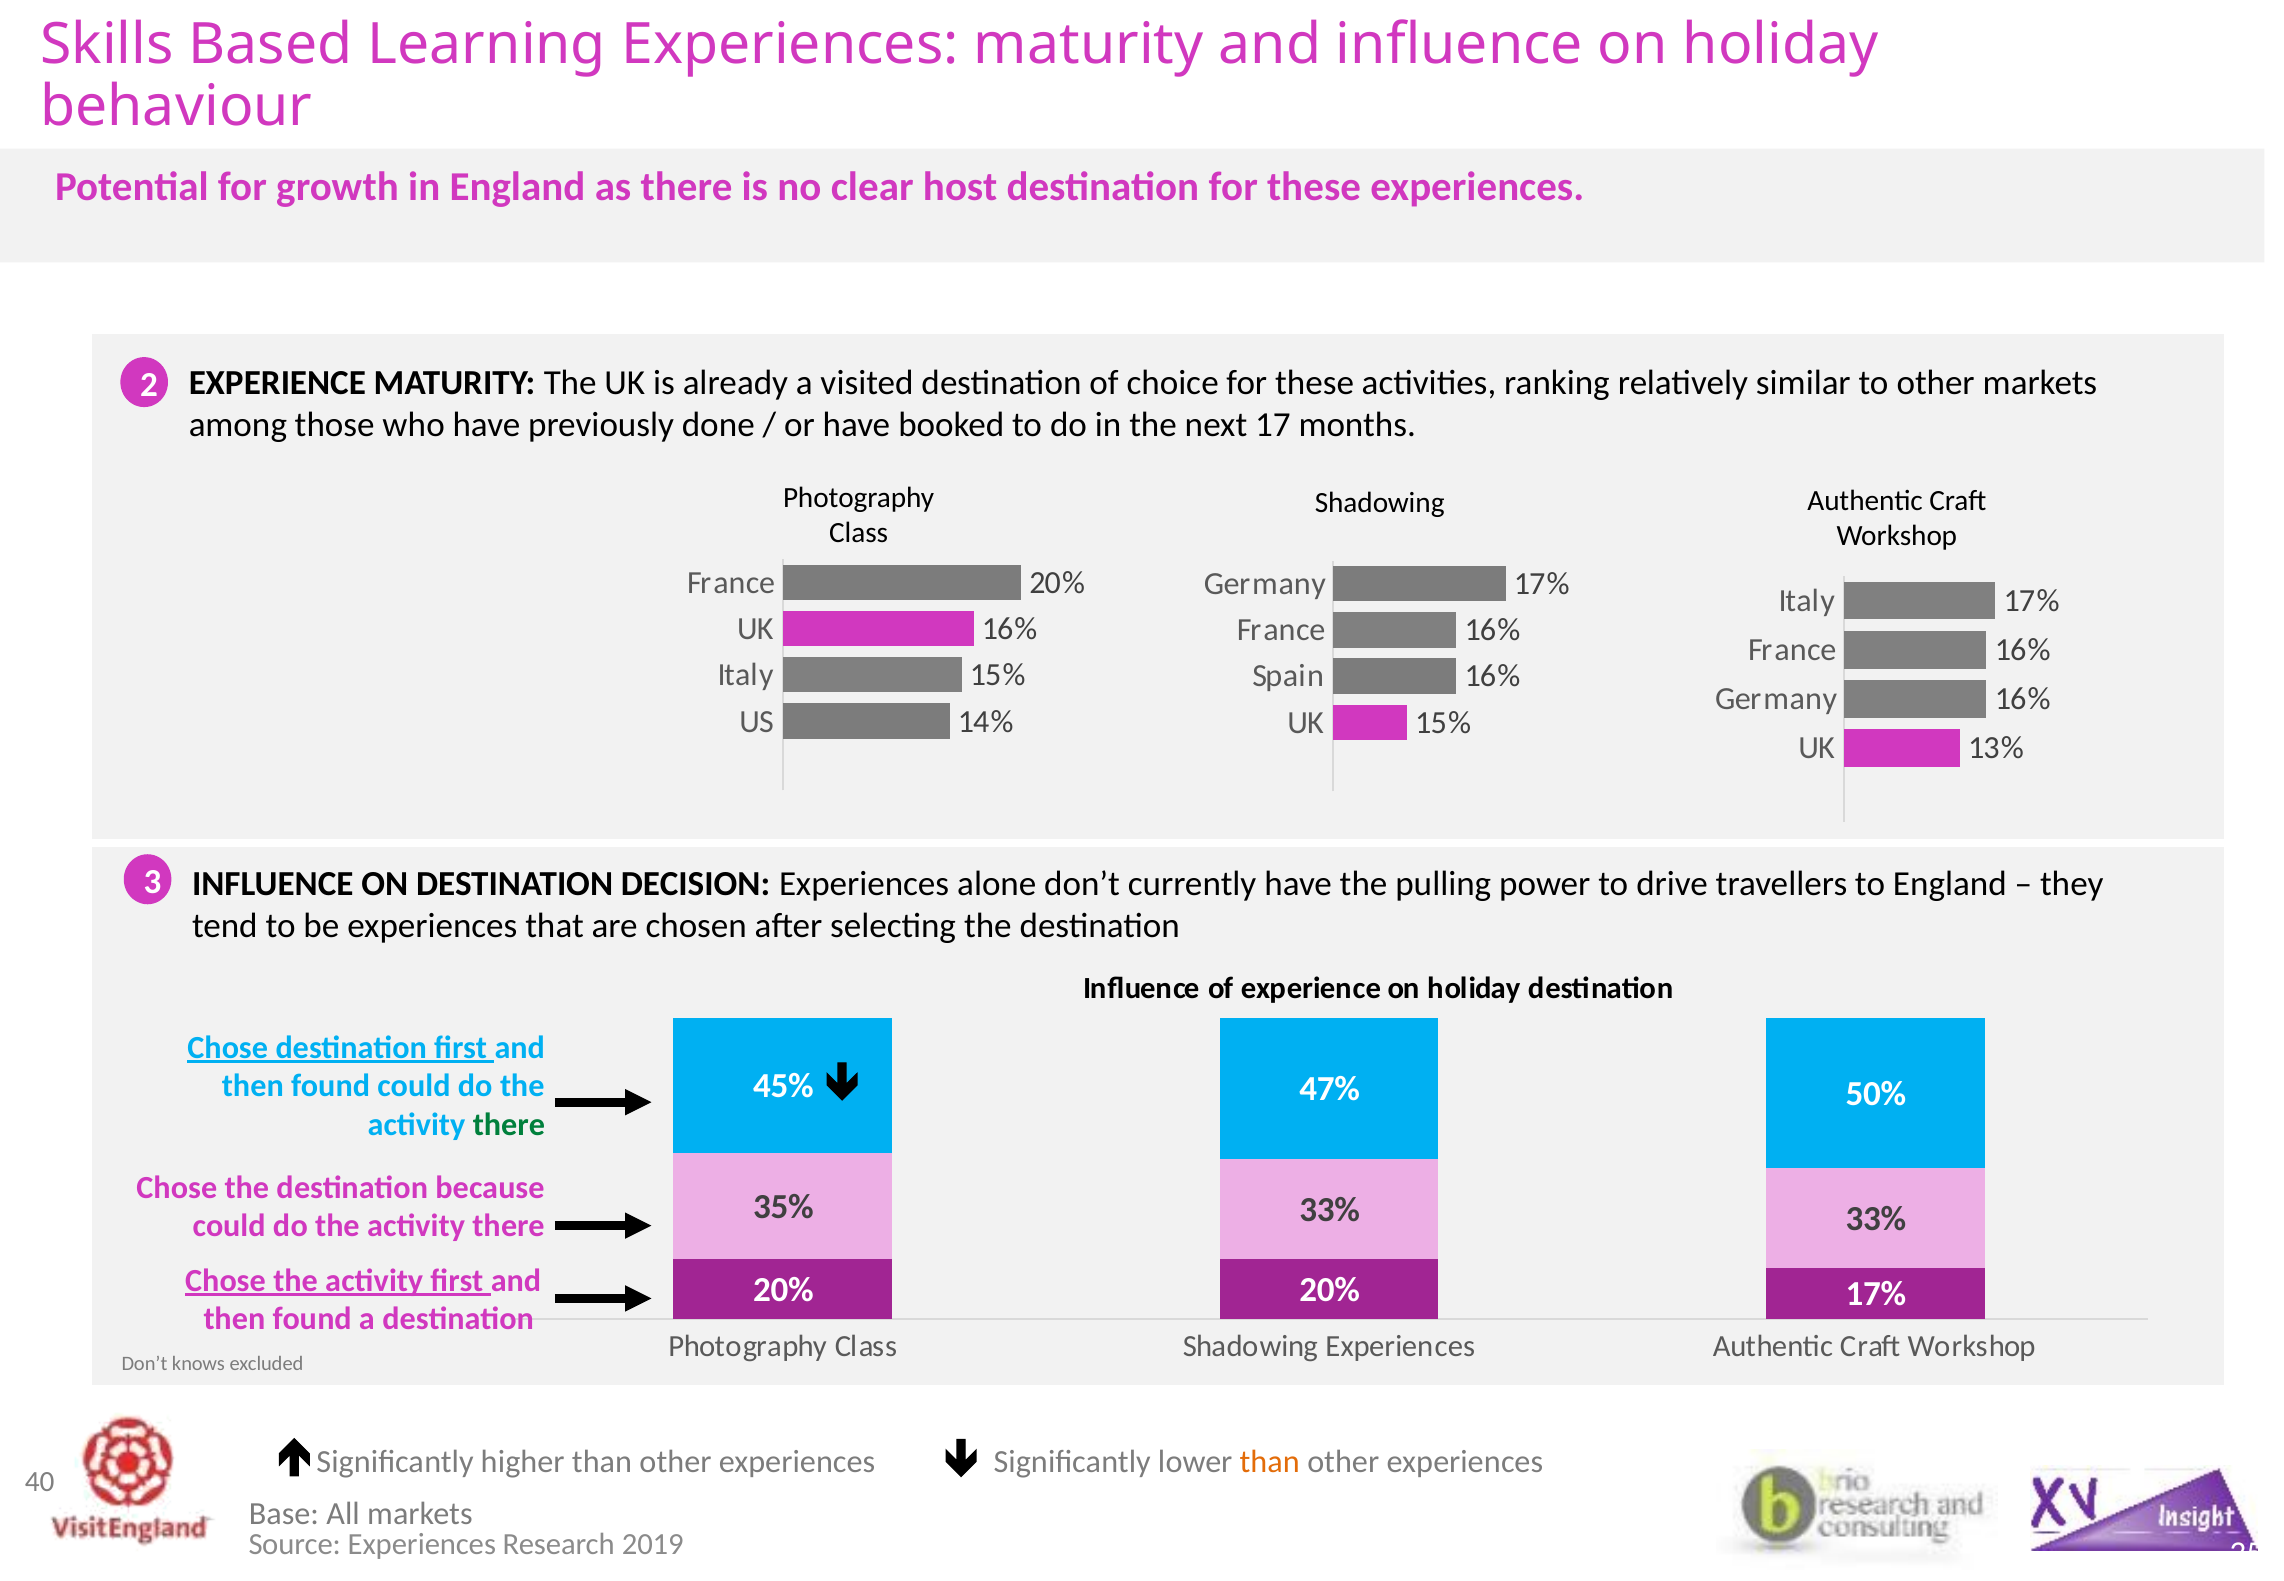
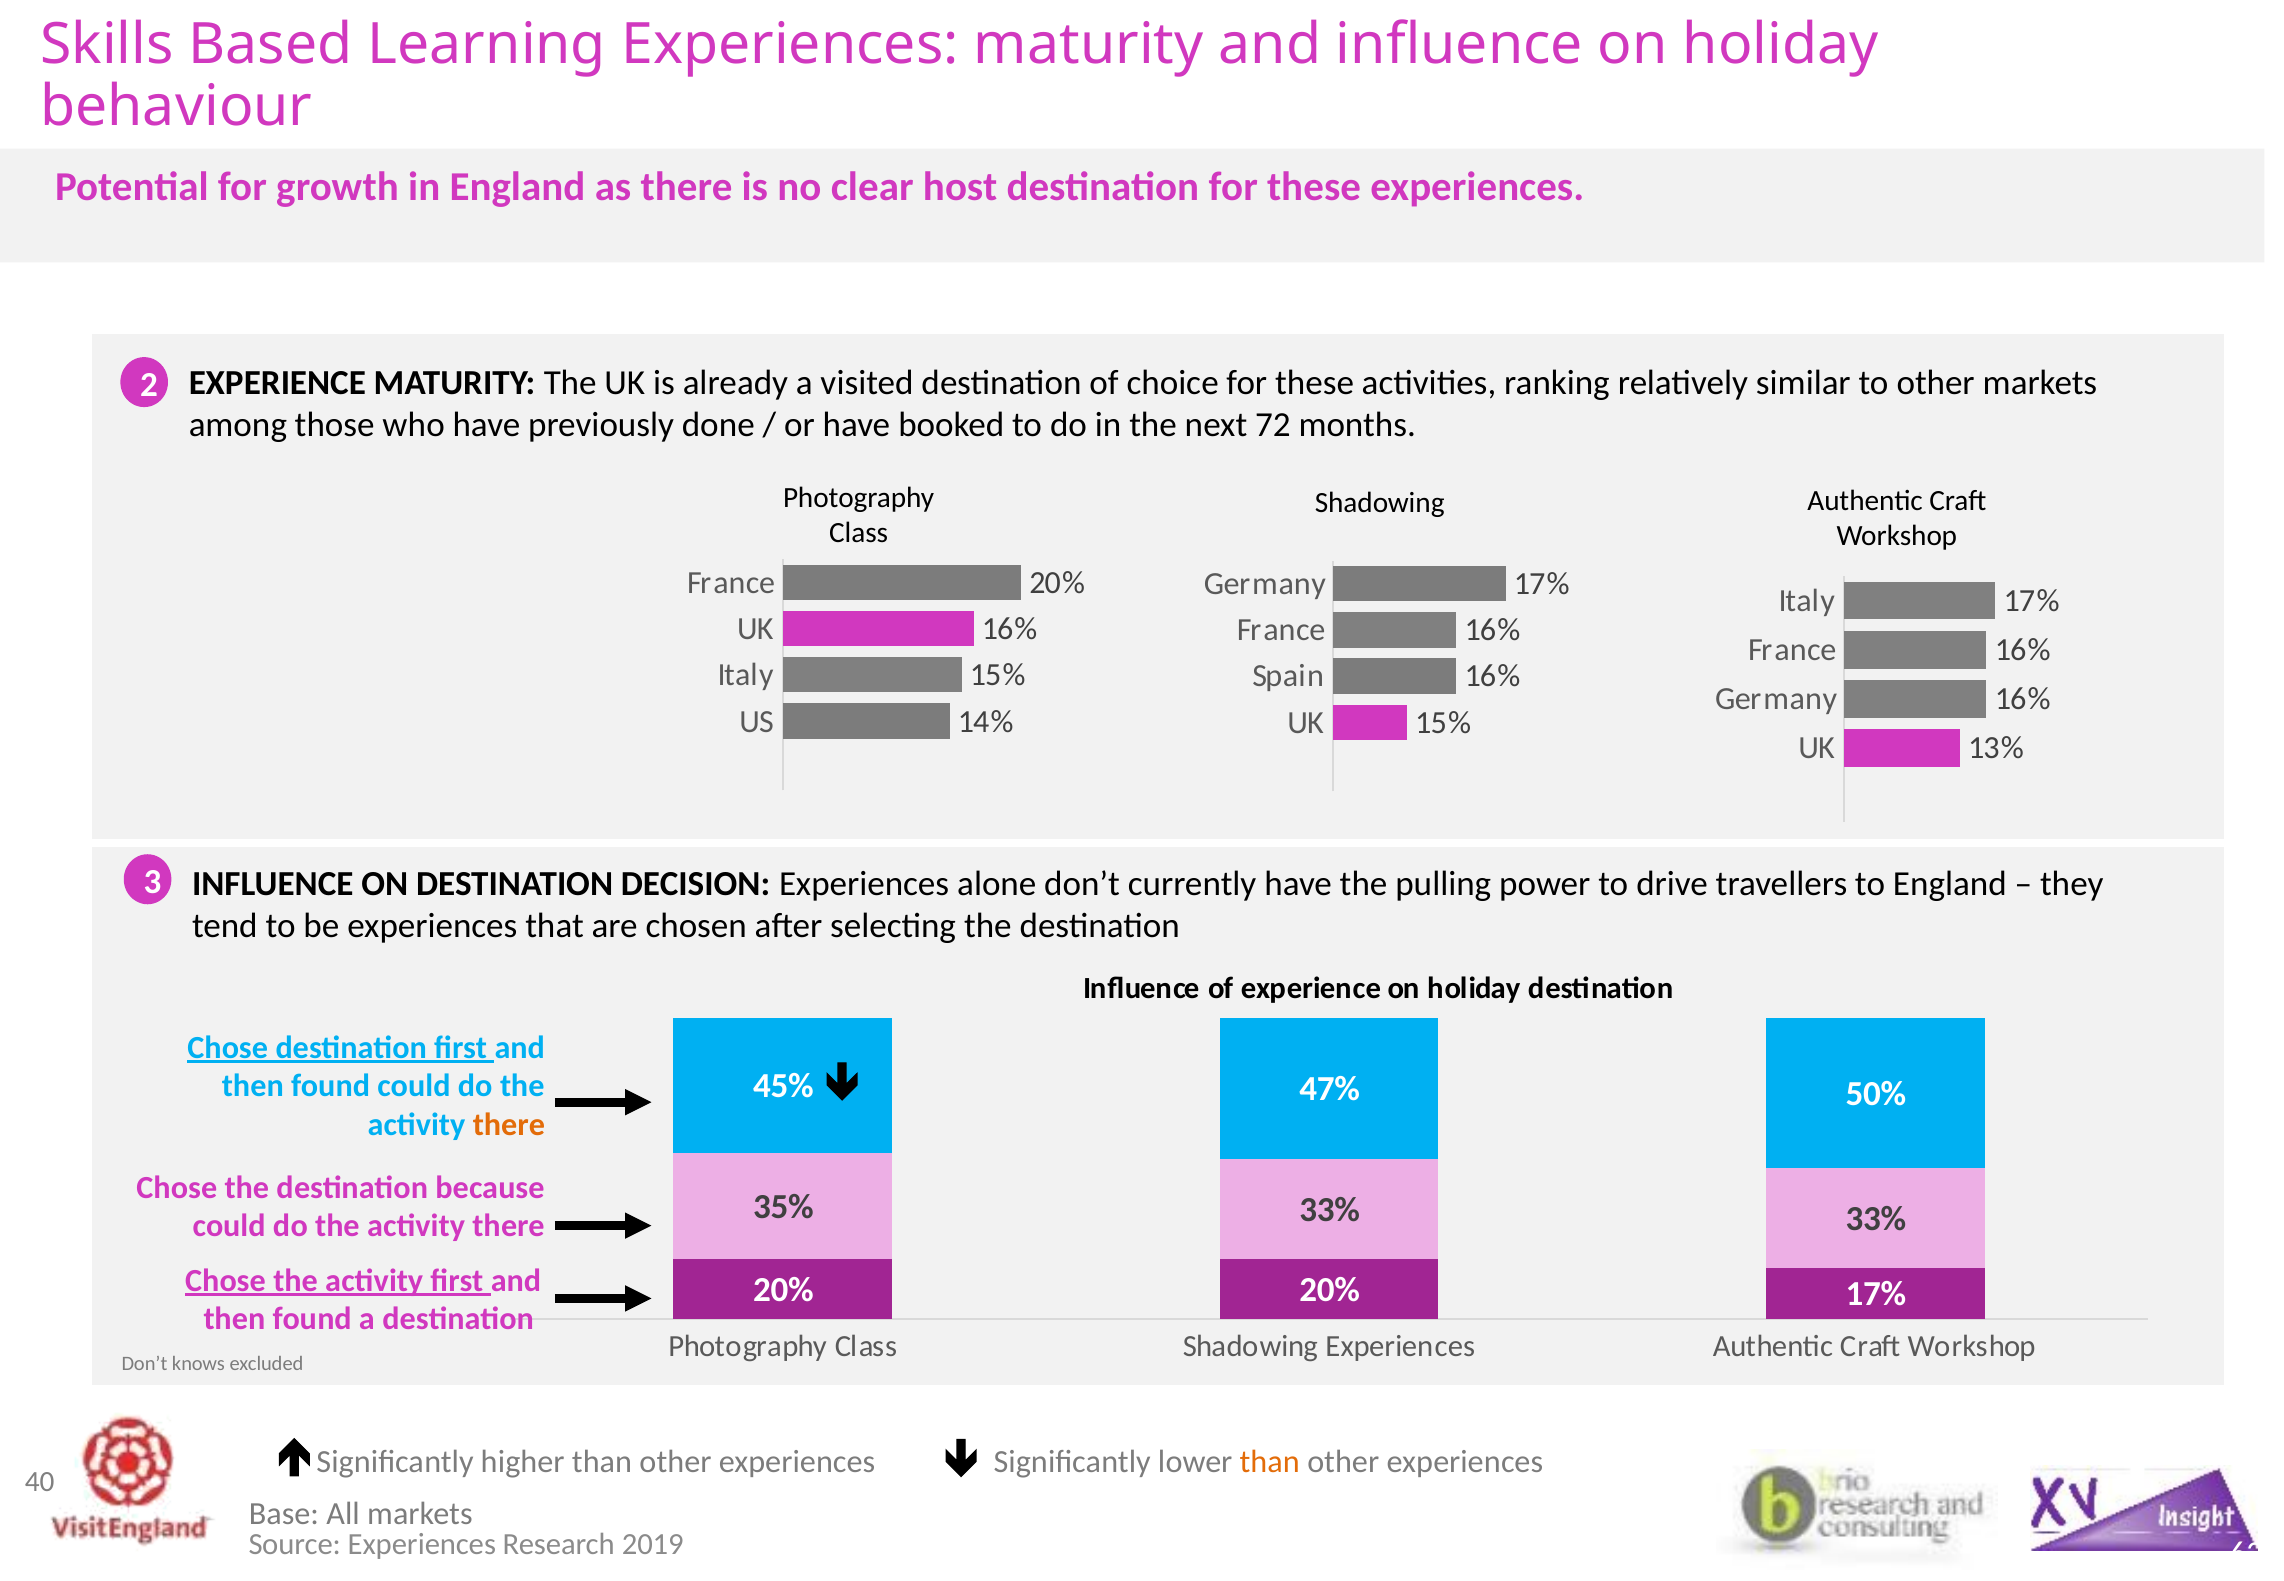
17: 17 -> 72 (1273, 425)
there colour: green -> orange (509, 1125)
35: 35 -> 62 (2246, 1554)
